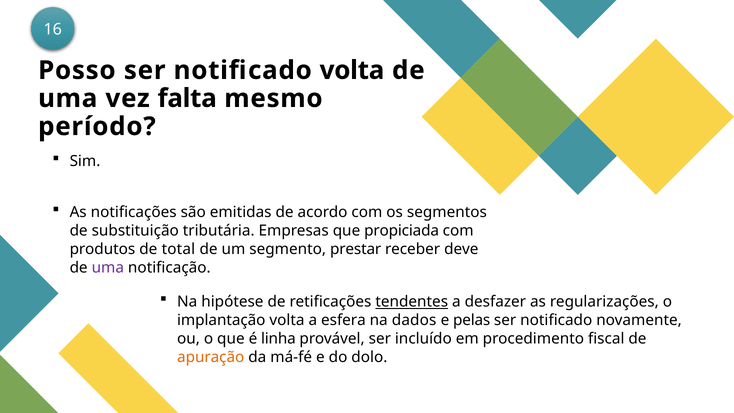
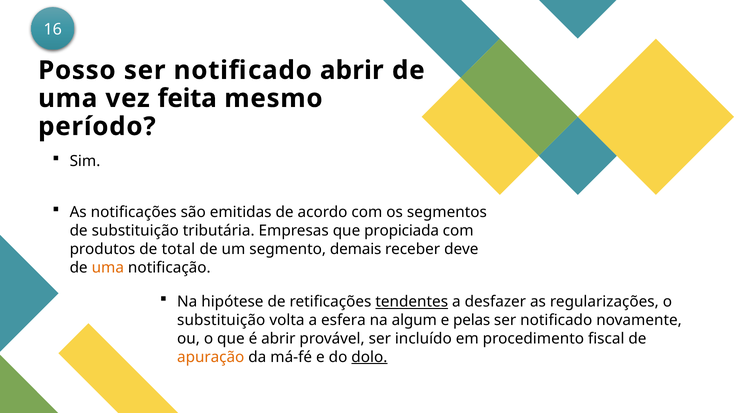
notificado volta: volta -> abrir (352, 70)
falta: falta -> feita (187, 98)
prestar: prestar -> demais (356, 249)
uma colour: purple -> orange (108, 267)
implantação: implantação -> substituição (221, 320)
dados: dados -> algum (414, 320)
é linha: linha -> abrir (278, 339)
dolo underline: none -> present (369, 357)
